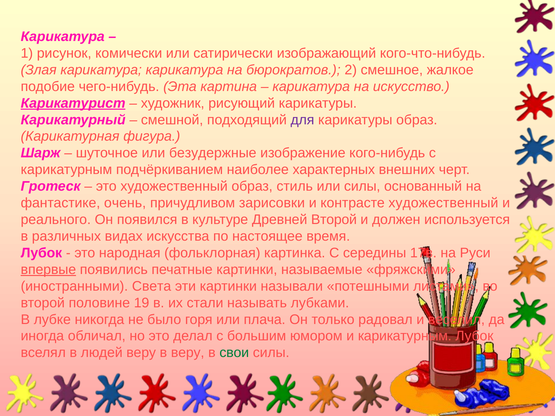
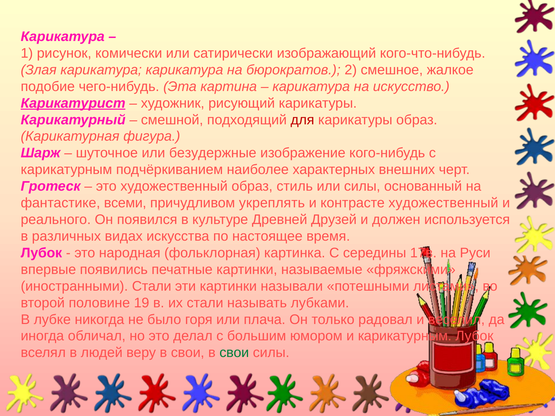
для colour: purple -> red (302, 120)
очень: очень -> всеми (125, 203)
зарисовки: зарисовки -> укреплять (272, 203)
Древней Второй: Второй -> Друзей (334, 220)
впервые underline: present -> none (48, 270)
иностранными Света: Света -> Стали (152, 286)
веру в веру: веру -> свои (188, 353)
